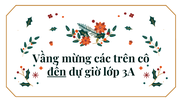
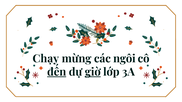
Vầng: Vầng -> Chạy (46, 59)
trên: trên -> ngôi (124, 59)
giờ underline: none -> present (93, 72)
